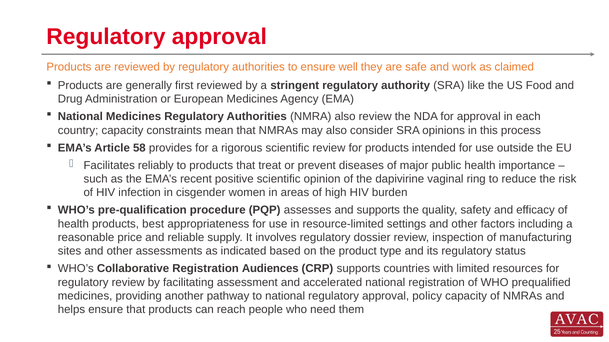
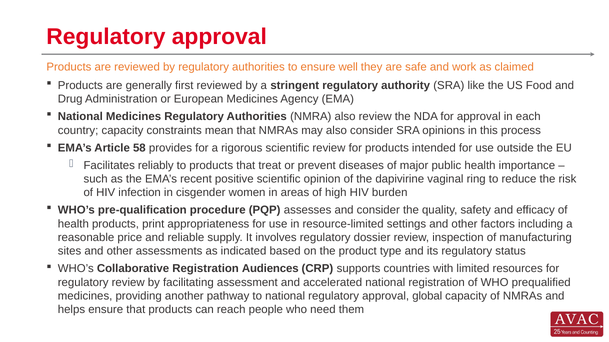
and supports: supports -> consider (378, 210)
best: best -> print (153, 224)
policy: policy -> global (427, 296)
